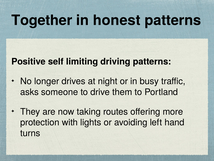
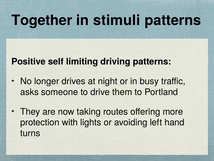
honest: honest -> stimuli (117, 20)
